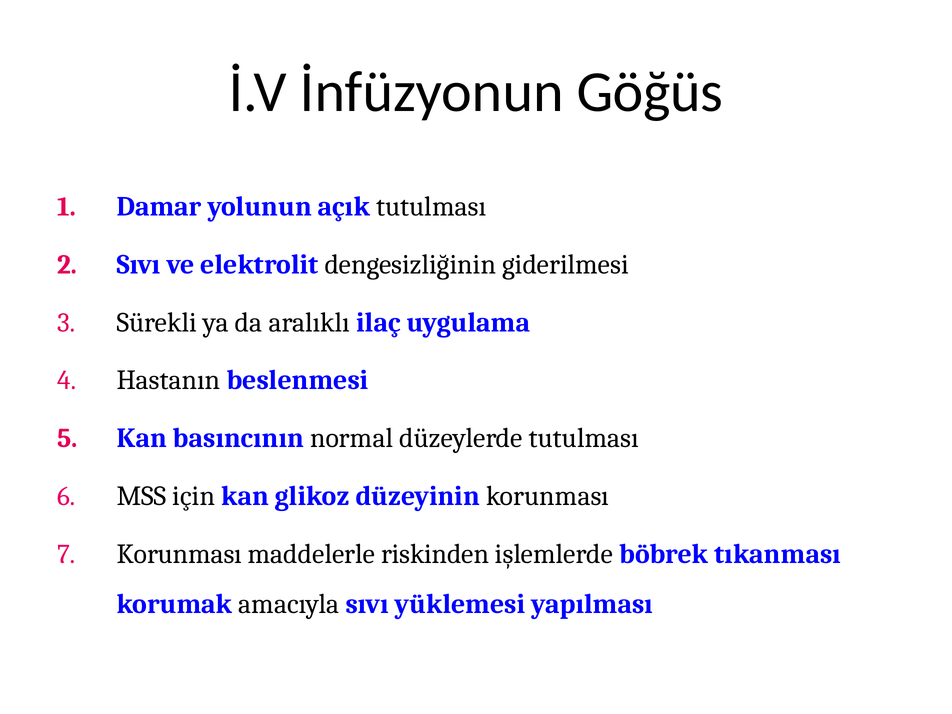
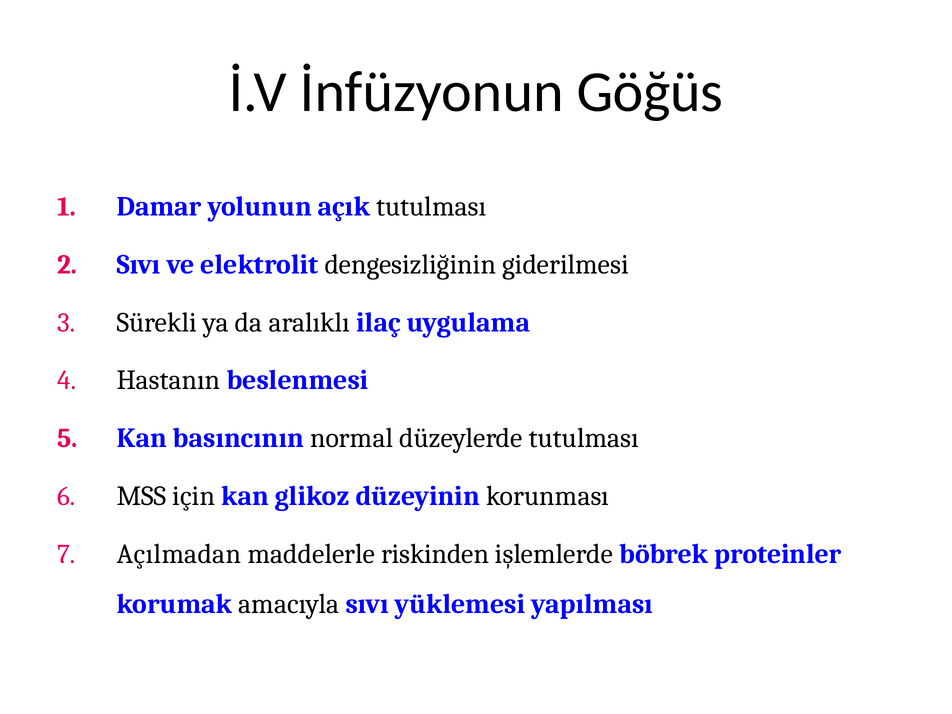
Korunması: Korunması -> Açılmadan (179, 554)
tıkanması: tıkanması -> proteinler (778, 554)
